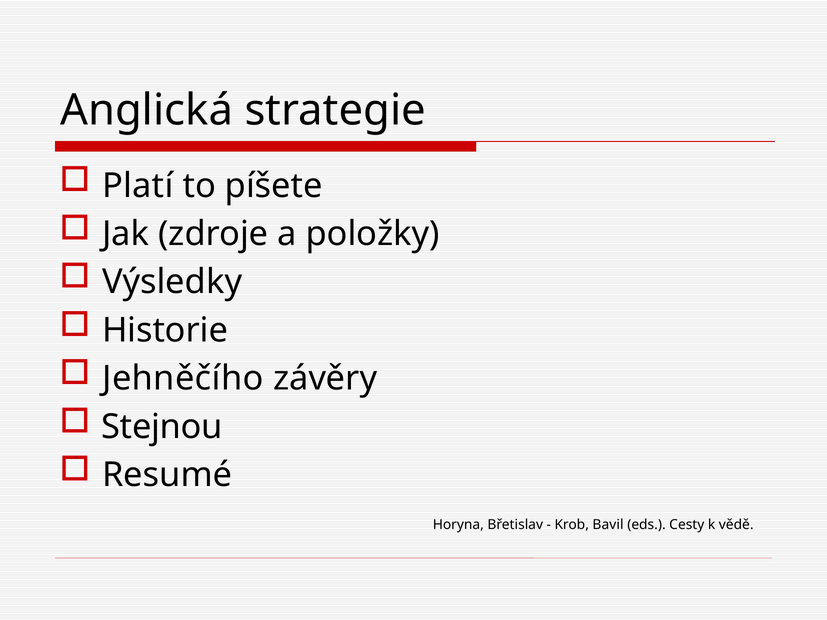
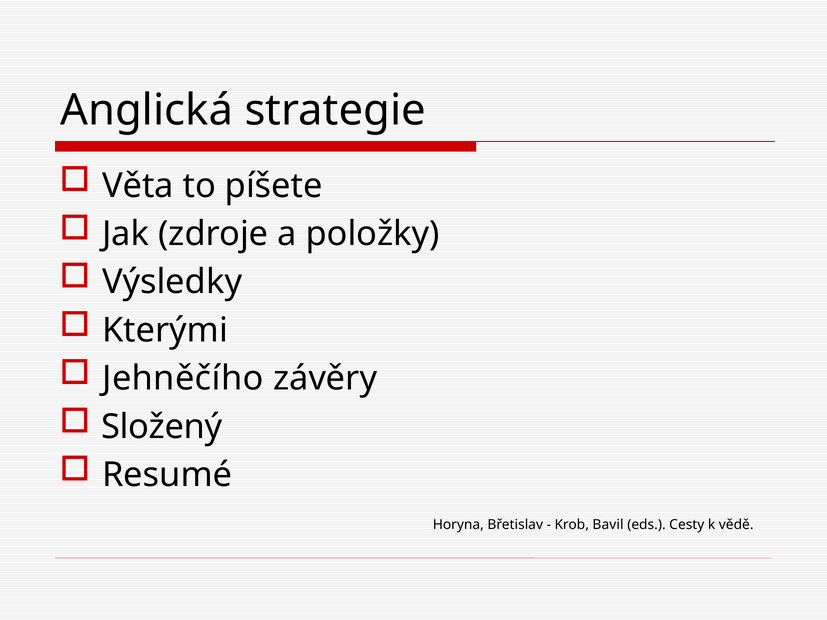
Platí: Platí -> Věta (138, 186)
Historie: Historie -> Kterými (165, 330)
Stejnou: Stejnou -> Složený (162, 427)
